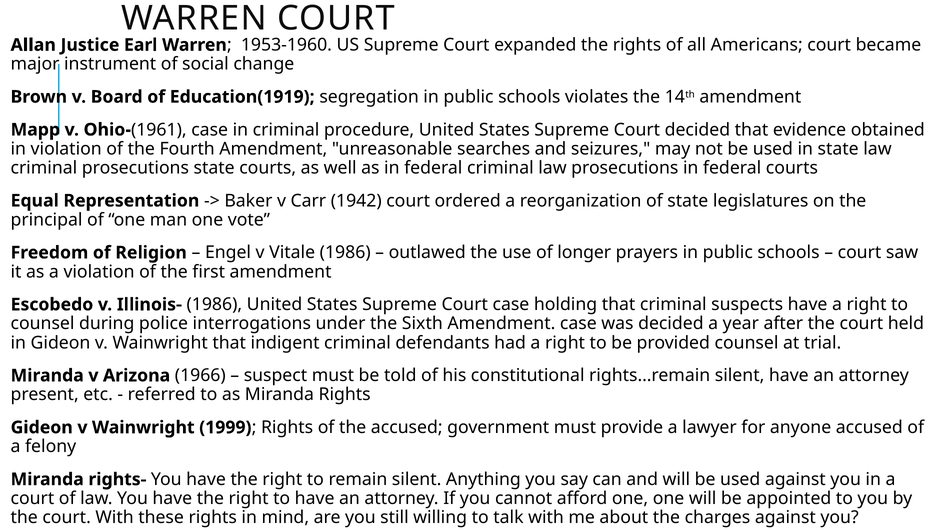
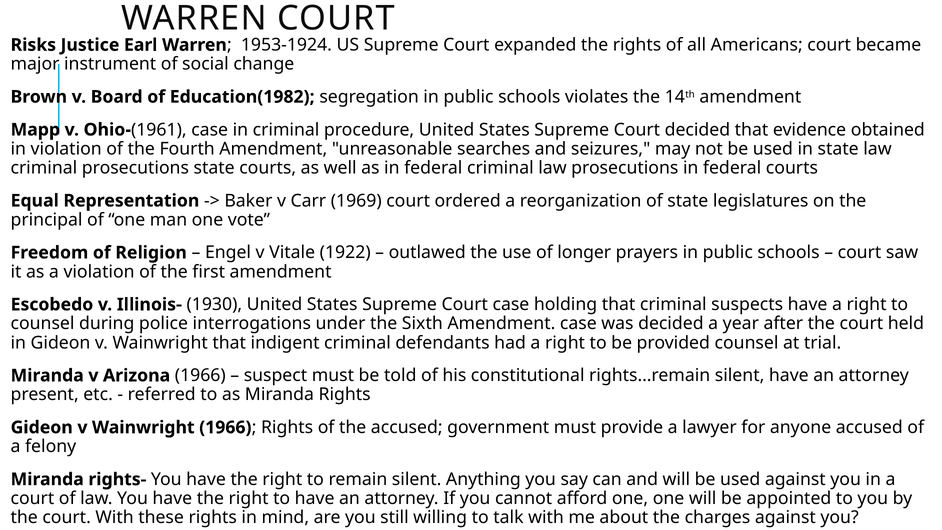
Allan: Allan -> Risks (33, 45)
1953-1960: 1953-1960 -> 1953-1924 (286, 45)
Education(1919: Education(1919 -> Education(1982 (242, 97)
1942: 1942 -> 1969 (356, 201)
Vitale 1986: 1986 -> 1922 (345, 253)
Illinois- 1986: 1986 -> 1930 (214, 304)
Wainwright 1999: 1999 -> 1966 (225, 427)
